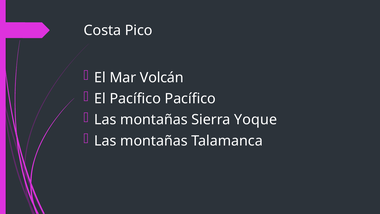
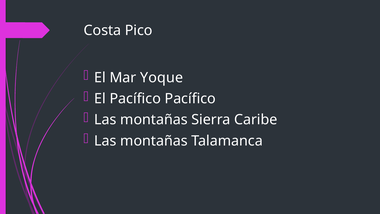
Volcán: Volcán -> Yoque (162, 77)
Yoque: Yoque -> Caribe (256, 120)
